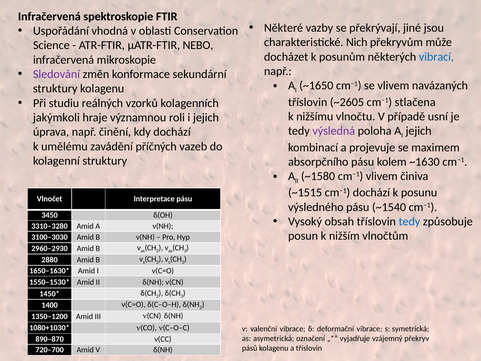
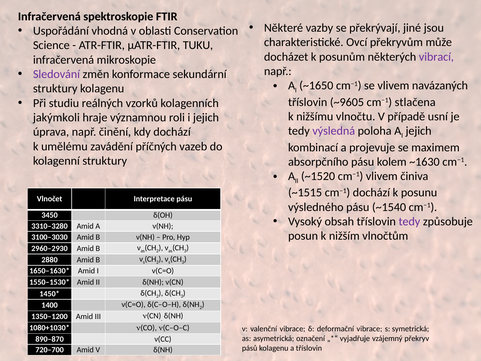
Nich: Nich -> Ovcí (357, 42)
NEBO: NEBO -> TUKU (198, 45)
vibrací colour: blue -> purple (436, 57)
~2605: ~2605 -> ~9605 (347, 102)
~1580: ~1580 -> ~1520 (318, 176)
tedy colour: blue -> purple (409, 221)
